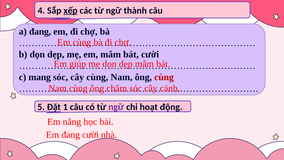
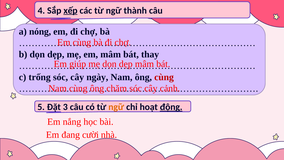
a đang: đang -> nóng (40, 32)
bát cười: cười -> thay (150, 54)
mang: mang -> trống (40, 77)
cây cùng: cùng -> ngày (97, 77)
1: 1 -> 3 (65, 107)
ngữ colour: purple -> orange (116, 107)
động underline: none -> present (171, 107)
